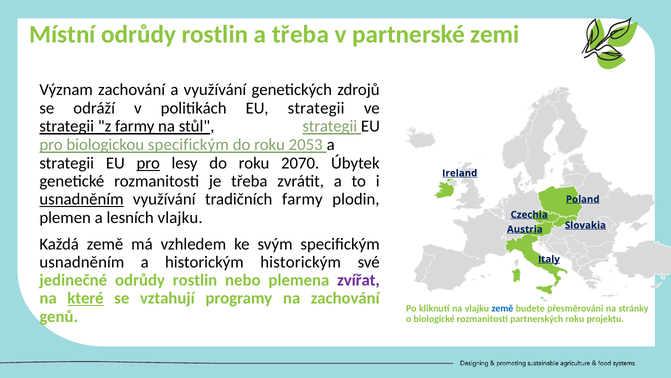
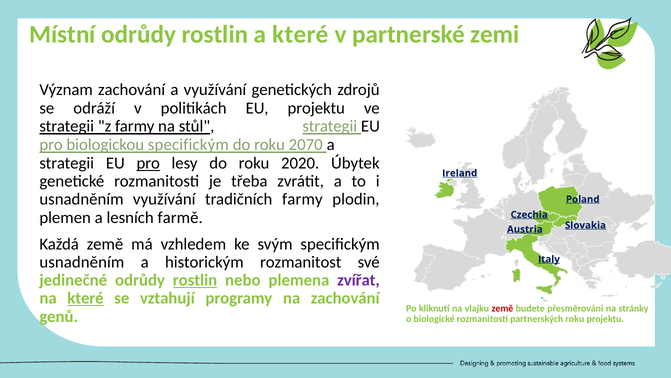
a třeba: třeba -> které (300, 35)
EU strategii: strategii -> projektu (316, 108)
2053: 2053 -> 2070 (306, 145)
2070: 2070 -> 2020 (300, 163)
usnadněním underline: present -> none (81, 199)
lesních vlajku: vlajku -> farmě (180, 217)
historickým historickým: historickým -> rozmanitost (301, 262)
rostlin underline: none -> present (195, 280)
země colour: blue -> red (502, 308)
